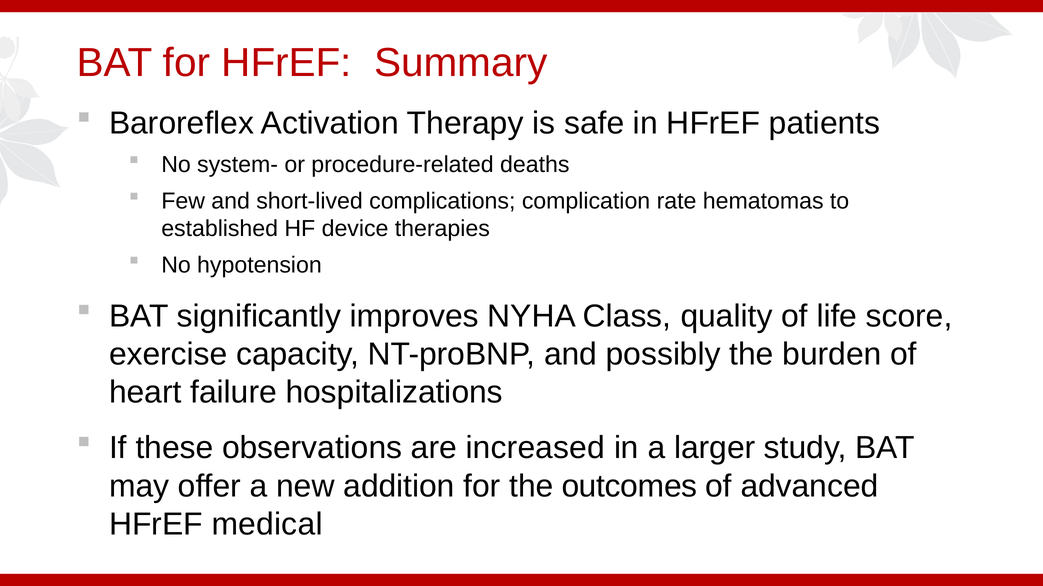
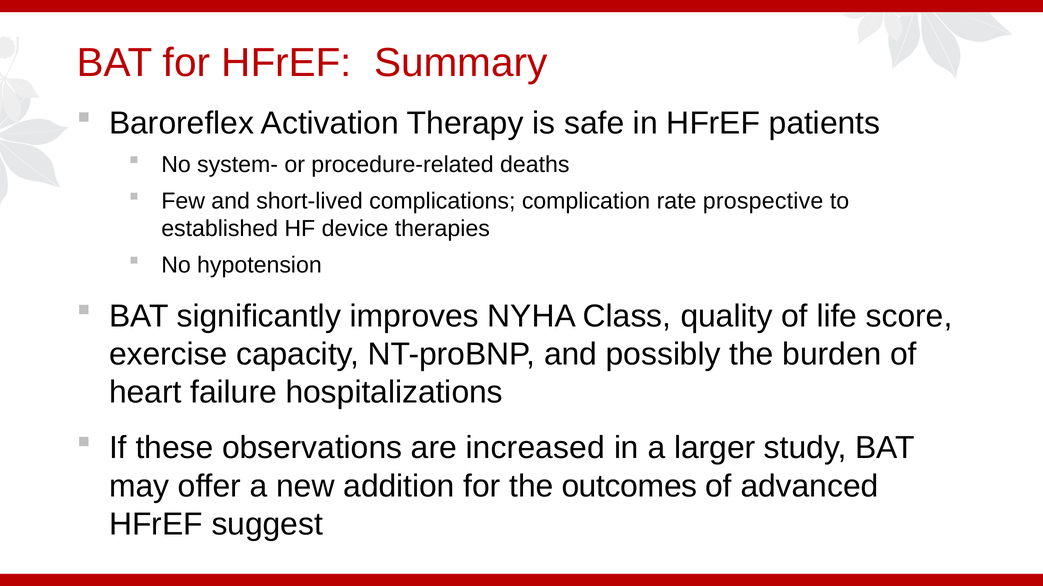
hematomas: hematomas -> prospective (763, 201)
medical: medical -> suggest (267, 525)
